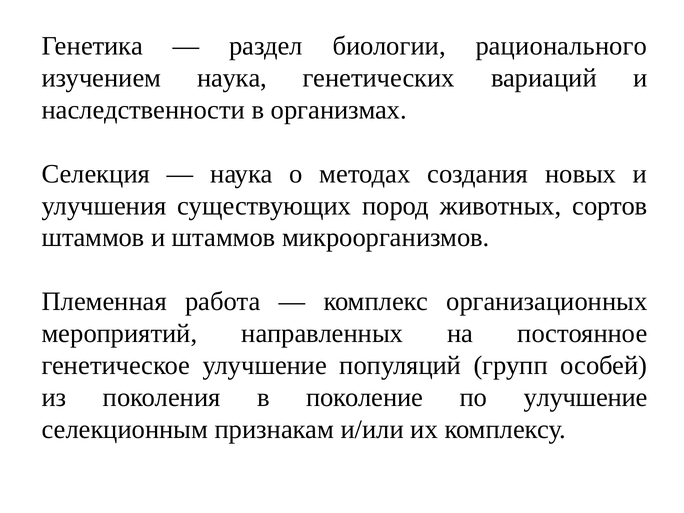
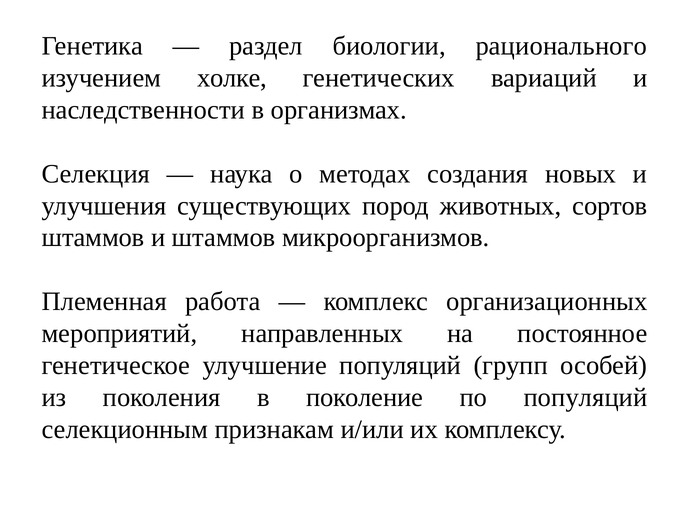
изучением наука: наука -> холке (232, 78)
по улучшение: улучшение -> популяций (585, 397)
